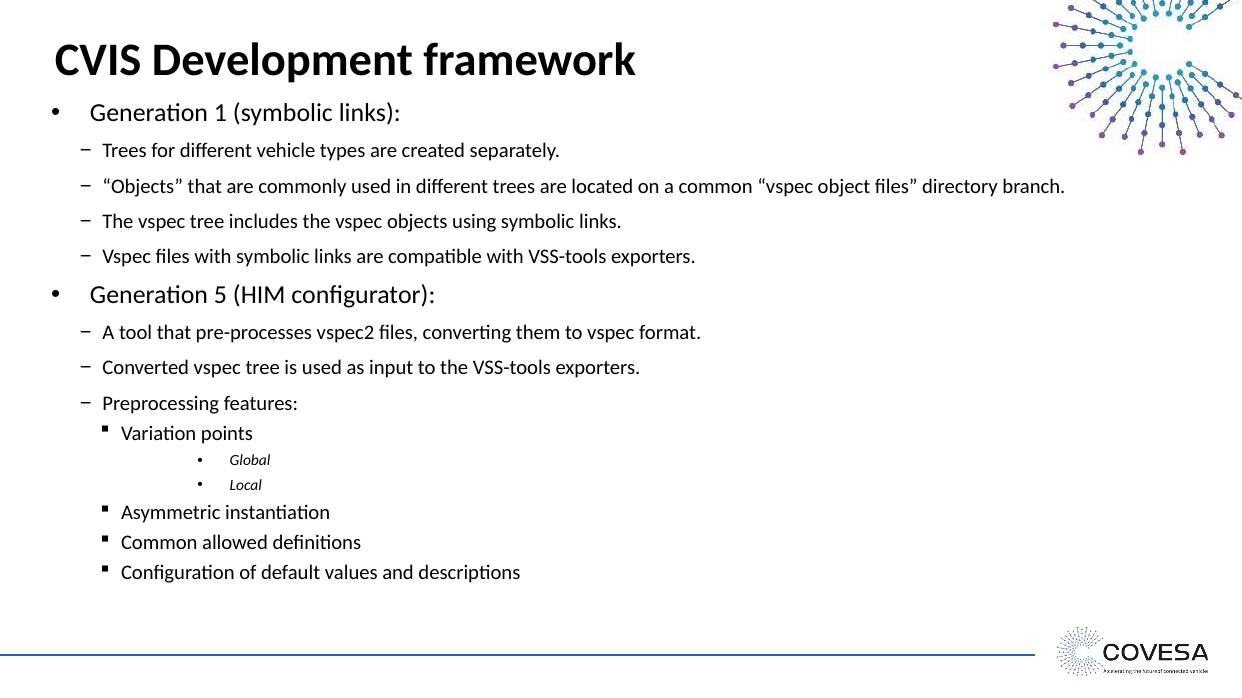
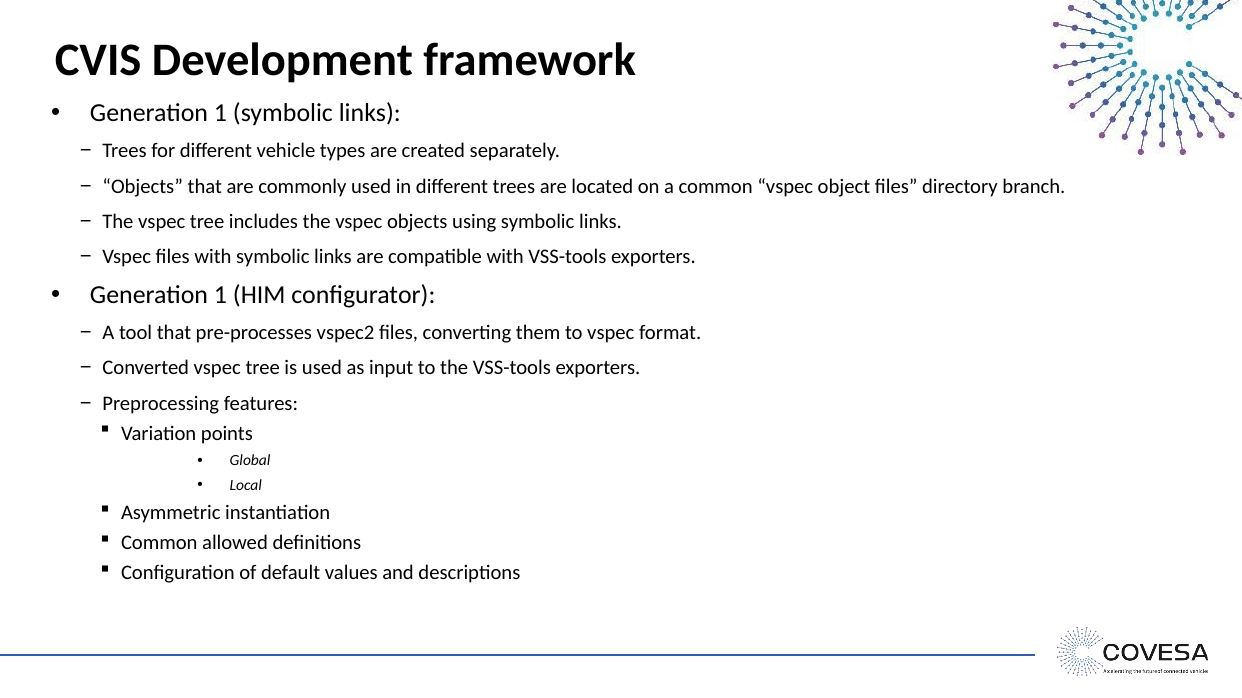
5: 5 -> 1 (220, 295)
